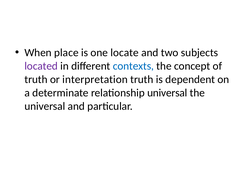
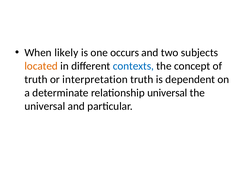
place: place -> likely (66, 53)
locate: locate -> occurs (125, 53)
located colour: purple -> orange (41, 66)
